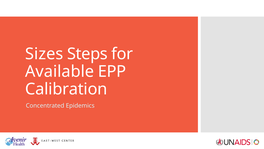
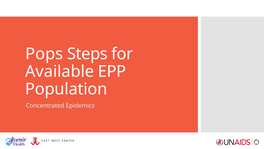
Sizes: Sizes -> Pops (44, 54)
Calibration: Calibration -> Population (66, 89)
